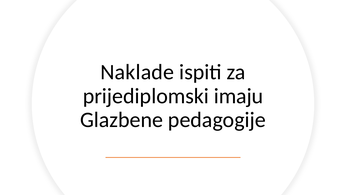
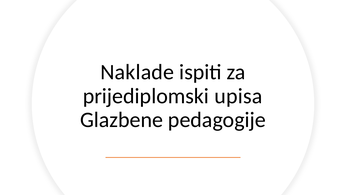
imaju: imaju -> upisa (238, 96)
